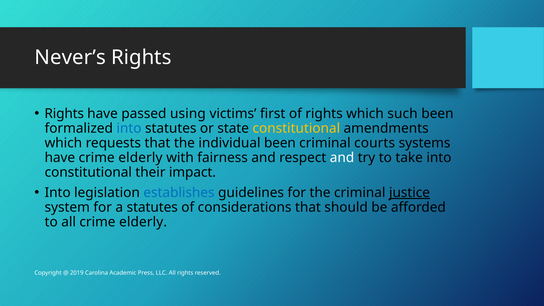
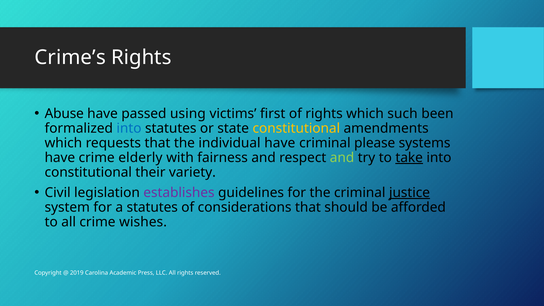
Never’s: Never’s -> Crime’s (70, 58)
Rights: Rights -> Abuse (64, 114)
individual been: been -> have (280, 143)
courts: courts -> please (375, 143)
and colour: white -> light green (342, 158)
take underline: none -> present (409, 158)
impact: impact -> variety (192, 172)
Into: Into -> Civil (58, 193)
establishes colour: blue -> purple (179, 193)
all crime elderly: elderly -> wishes (143, 222)
